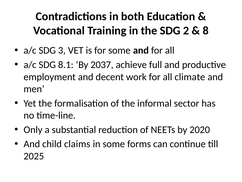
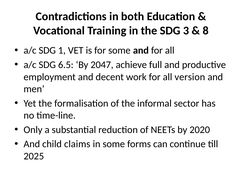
2: 2 -> 3 (186, 30)
3: 3 -> 1 (62, 50)
8.1: 8.1 -> 6.5 (66, 65)
2037: 2037 -> 2047 (102, 65)
climate: climate -> version (190, 77)
